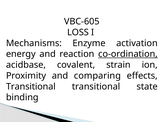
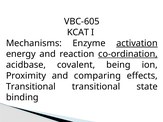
LOSS: LOSS -> KCAT (78, 32)
activation underline: none -> present (137, 43)
strain: strain -> being (118, 65)
